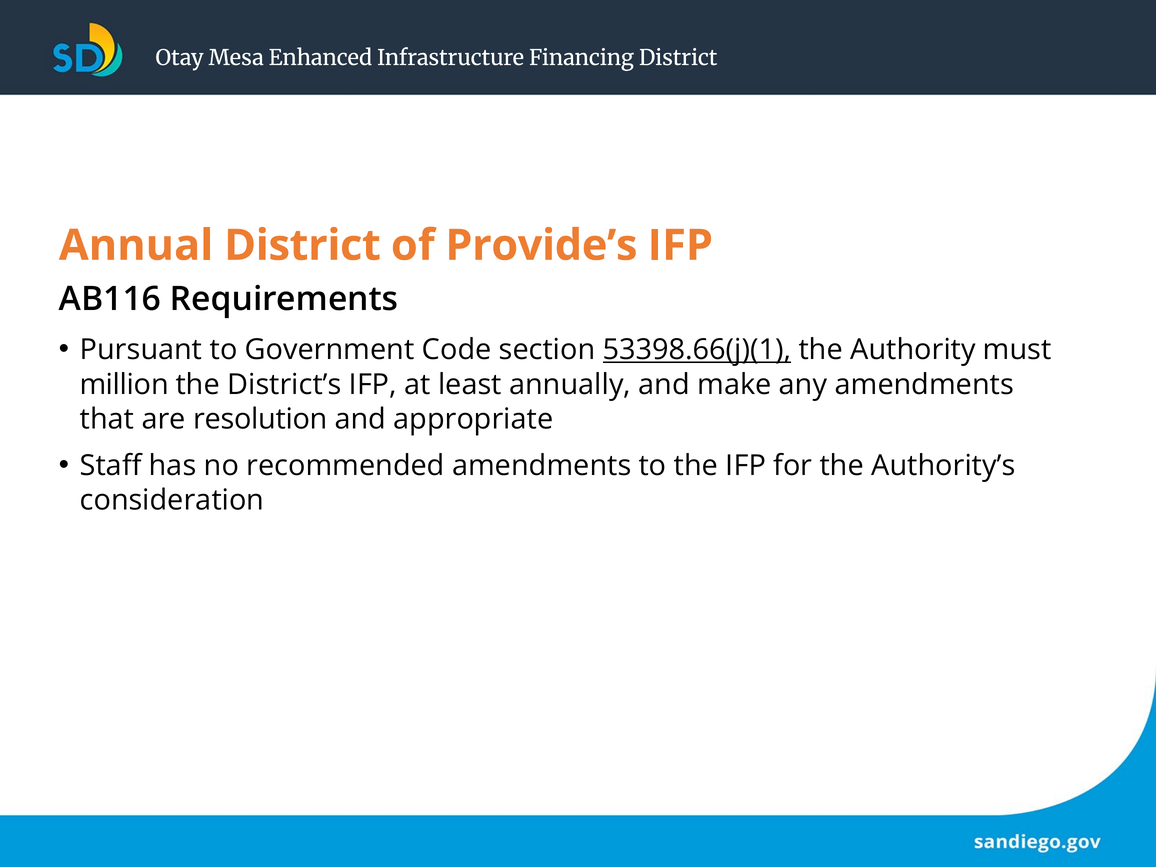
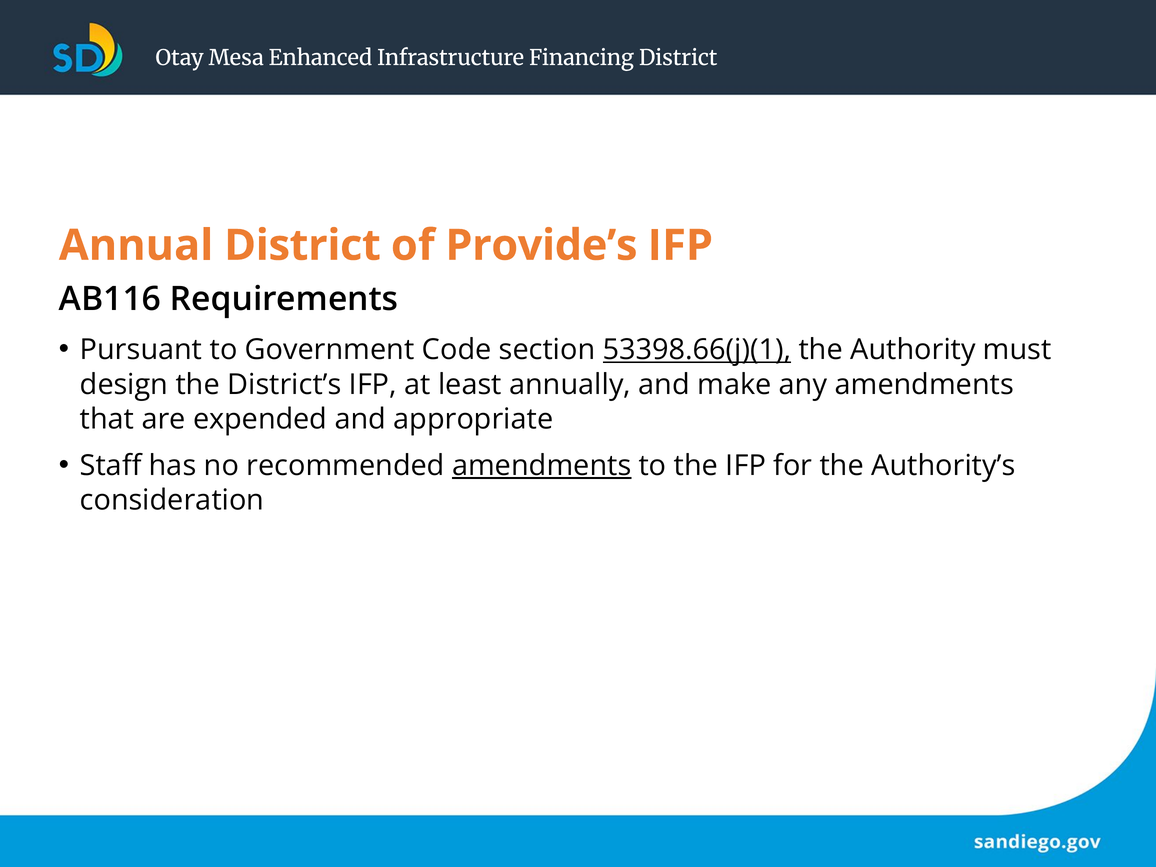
million: million -> design (124, 385)
resolution: resolution -> expended (260, 419)
amendments underline: none -> present (542, 466)
